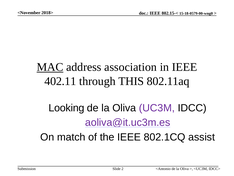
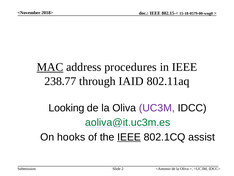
association: association -> procedures (131, 67)
402.11: 402.11 -> 238.77 (60, 81)
THIS: THIS -> IAID (131, 81)
aoliva@it.uc3m.es colour: purple -> green (128, 122)
match: match -> hooks (71, 137)
IEEE underline: none -> present (129, 137)
